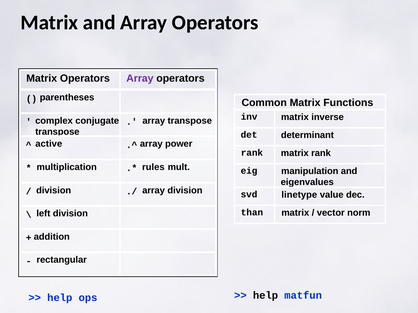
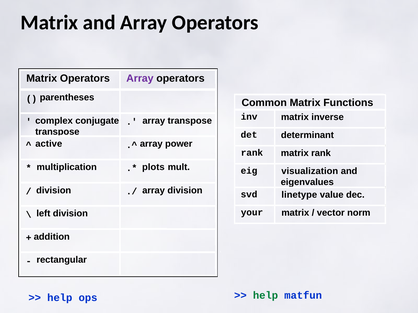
rules: rules -> plots (153, 167)
manipulation: manipulation -> visualization (310, 171)
than: than -> your (252, 213)
help colour: black -> green (266, 296)
